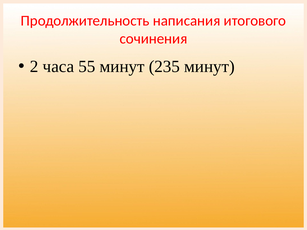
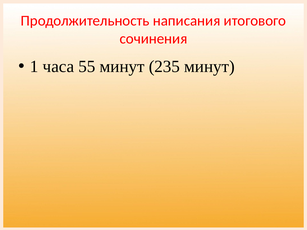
2: 2 -> 1 (34, 67)
